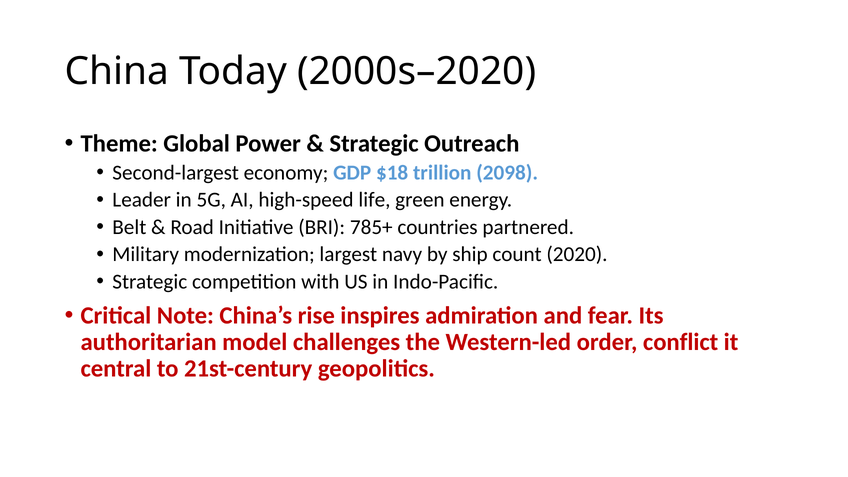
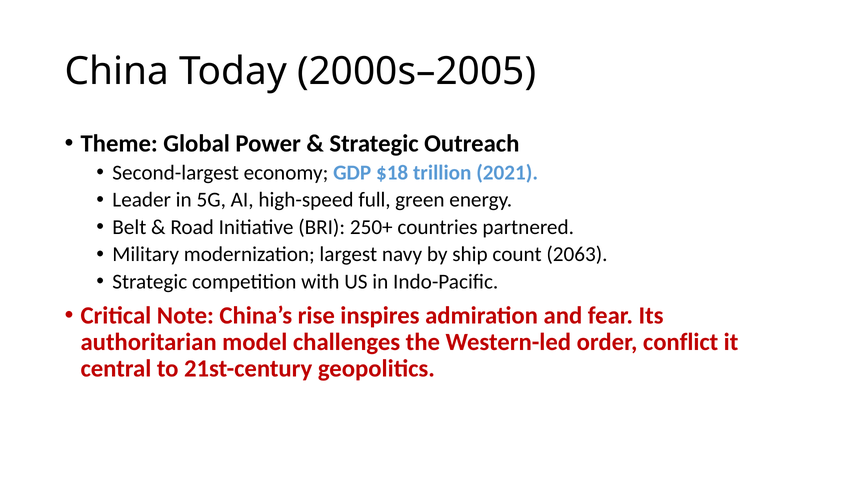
2000s–2020: 2000s–2020 -> 2000s–2005 (417, 71)
2098: 2098 -> 2021 (507, 173)
life: life -> full (375, 200)
785+: 785+ -> 250+ (371, 227)
2020: 2020 -> 2063 (577, 254)
